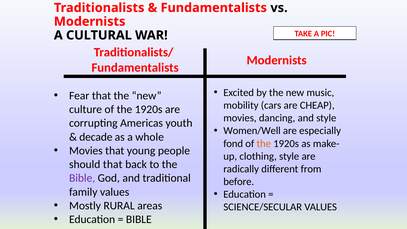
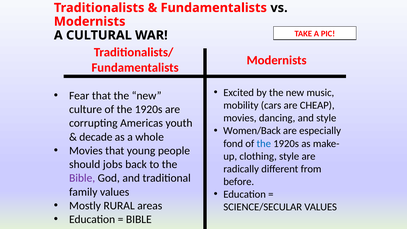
Women/Well: Women/Well -> Women/Back (252, 131)
the colour: orange -> blue (264, 143)
should that: that -> jobs (113, 164)
